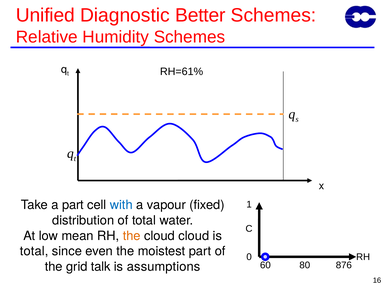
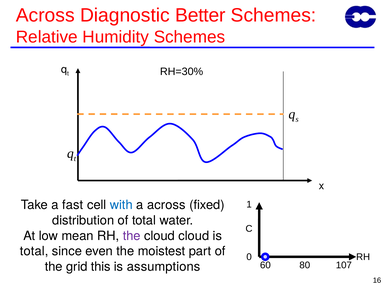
Unified: Unified -> Across (45, 15)
RH=61%: RH=61% -> RH=30% (182, 72)
a part: part -> fast (73, 205)
a vapour: vapour -> across (166, 205)
the colour: orange -> purple (132, 236)
876: 876 -> 107 (344, 265)
talk: talk -> this (101, 266)
